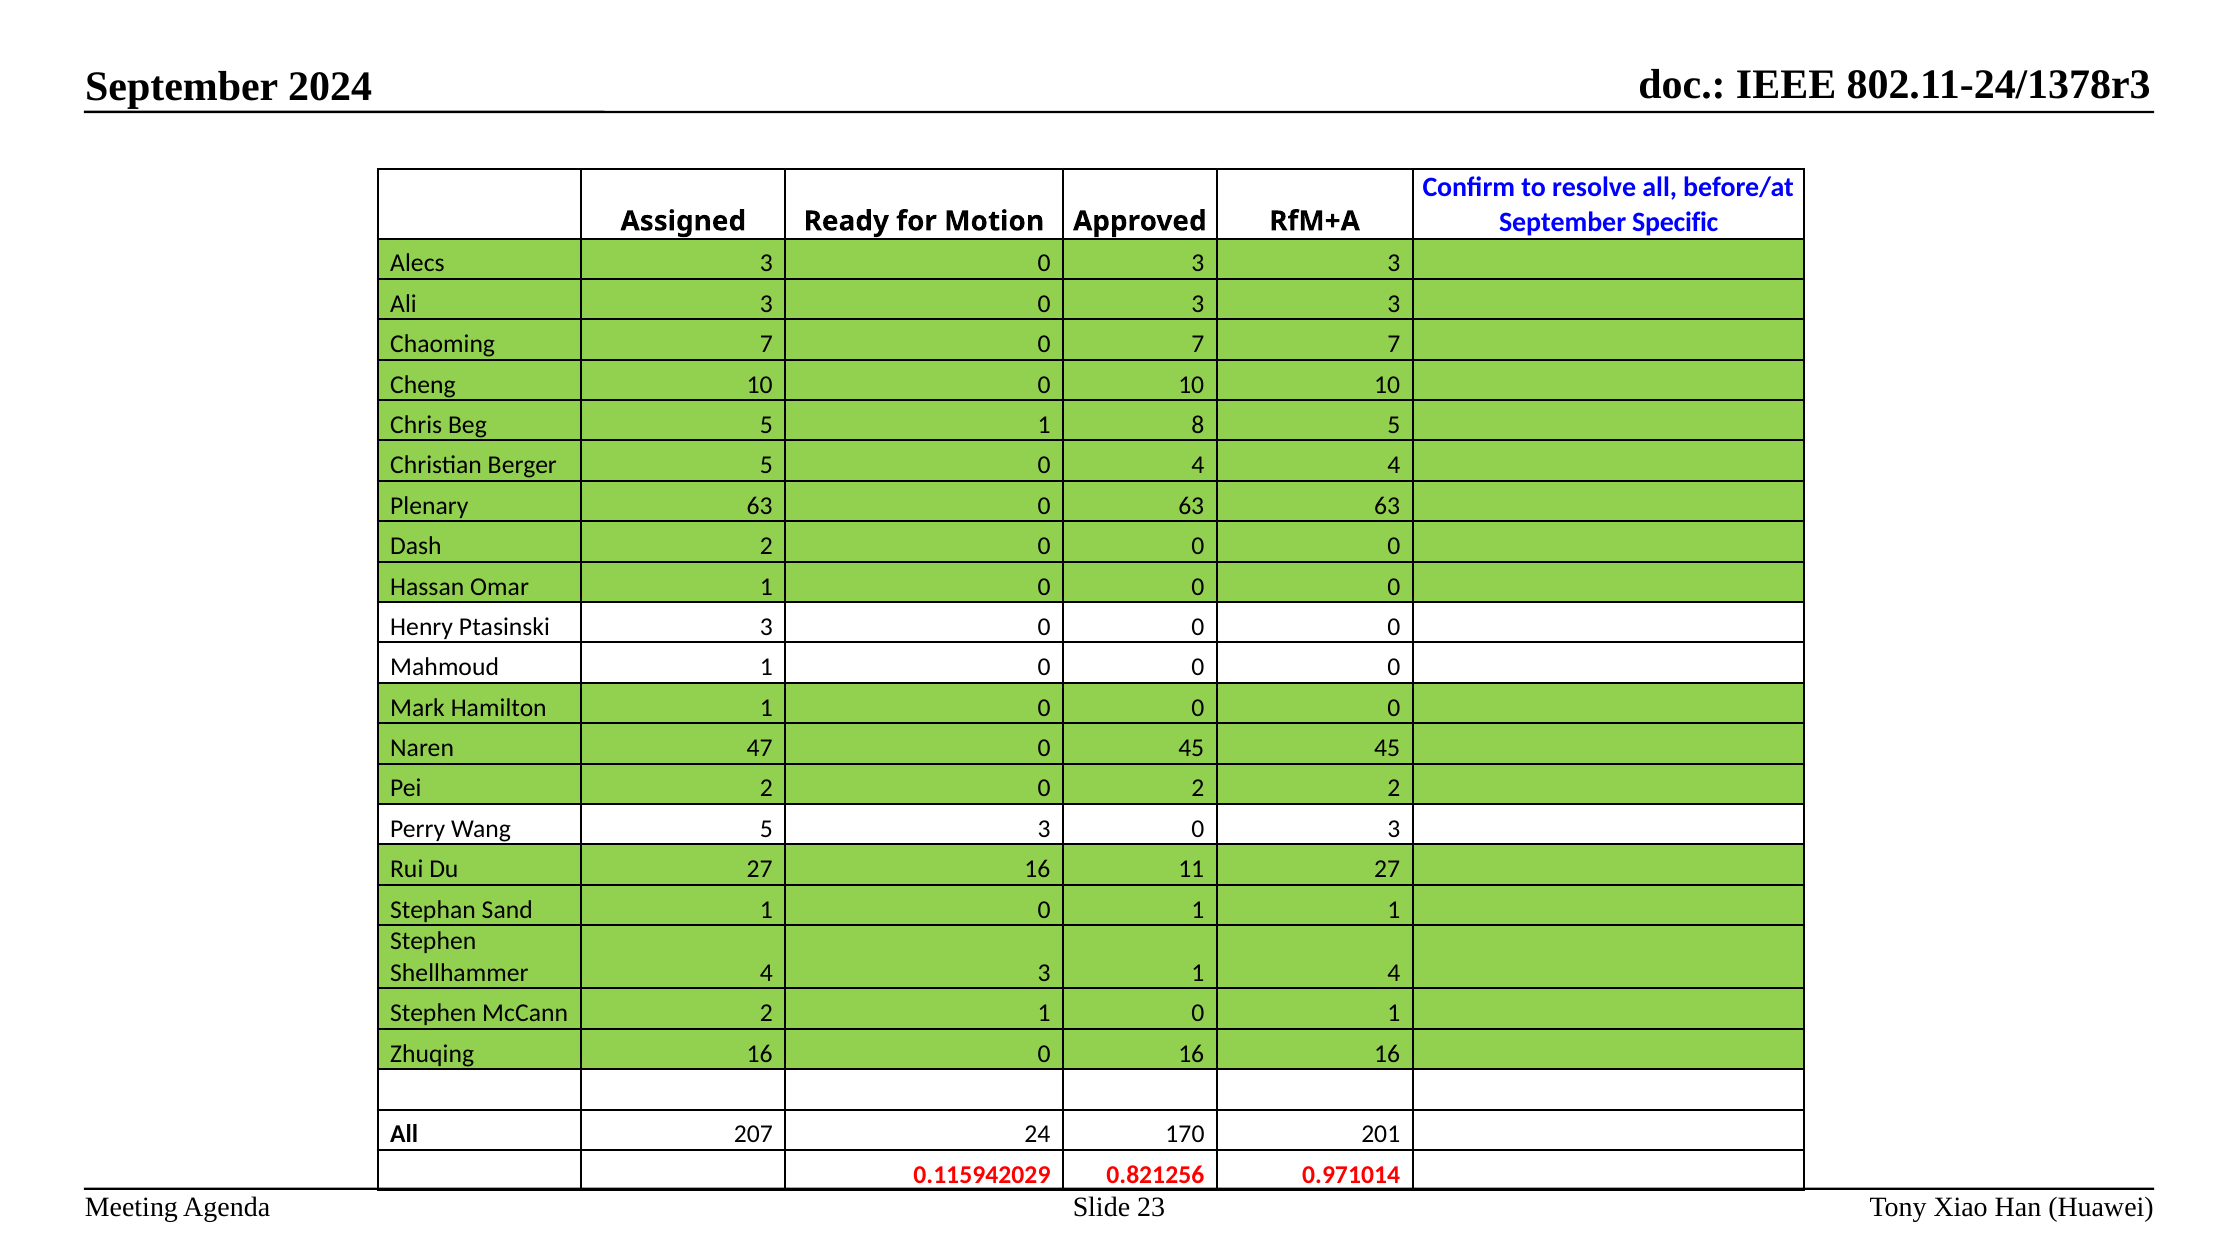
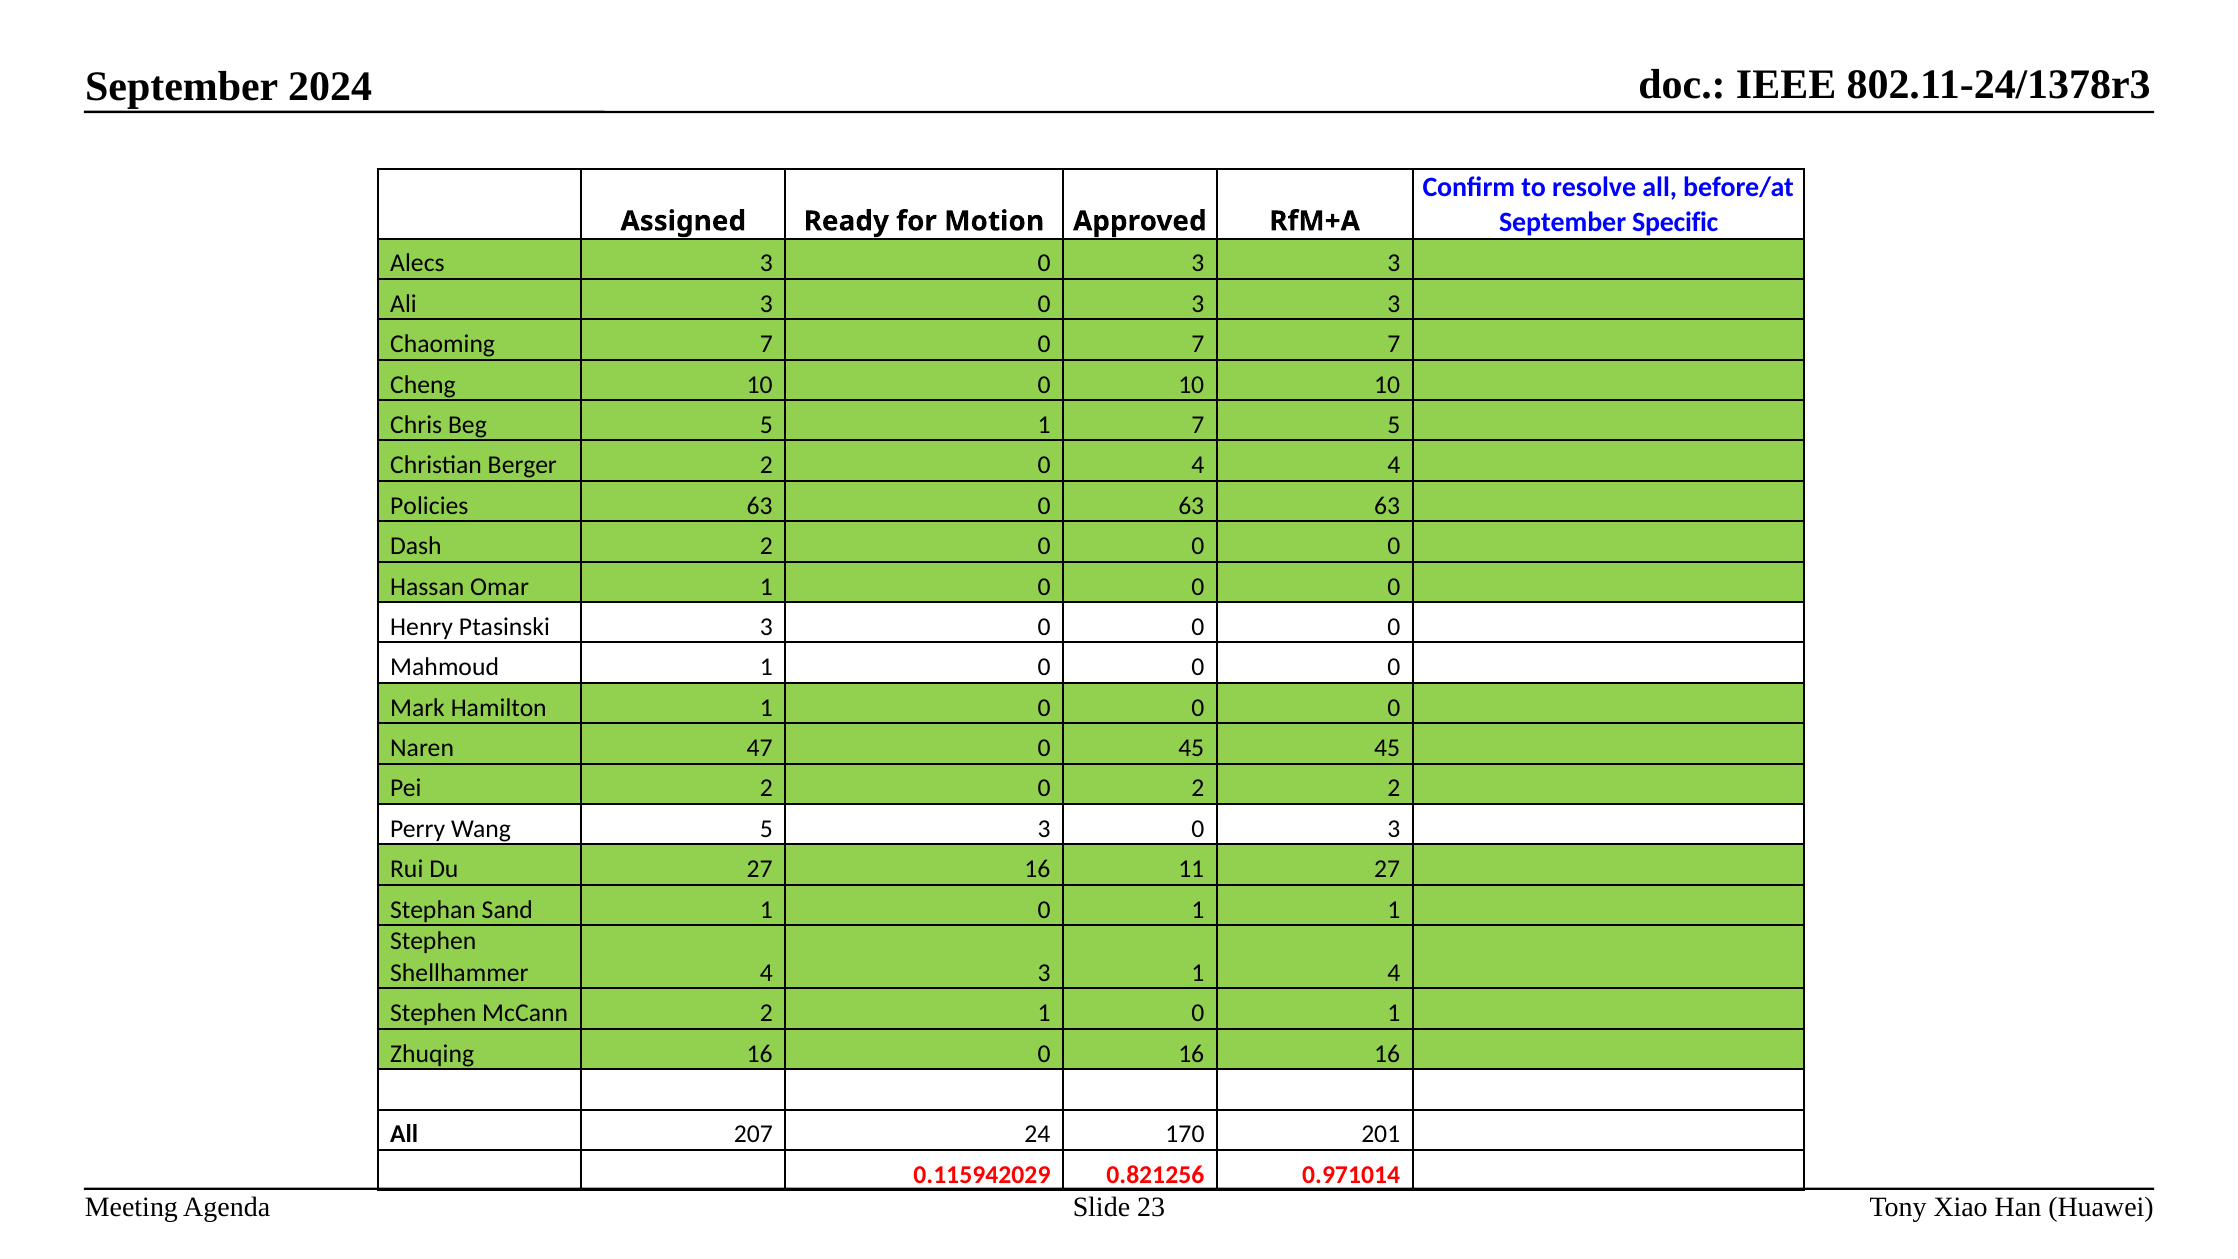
1 8: 8 -> 7 (1198, 425)
Berger 5: 5 -> 2 (766, 465)
Plenary: Plenary -> Policies (429, 506)
